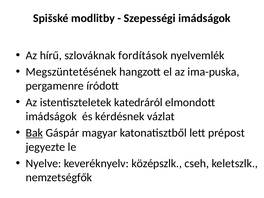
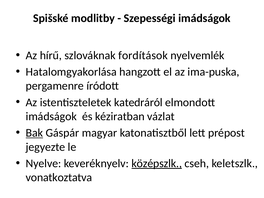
Megszüntetésének: Megszüntetésének -> Hatalomgyakorlása (71, 72)
kérdésnek: kérdésnek -> kéziratban (120, 116)
középszlk underline: none -> present (157, 163)
nemzetségfők: nemzetségfők -> vonatkoztatva (59, 177)
